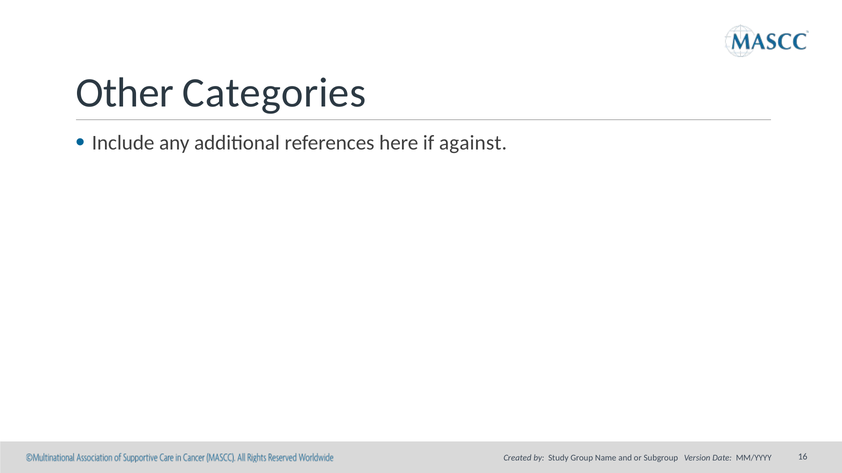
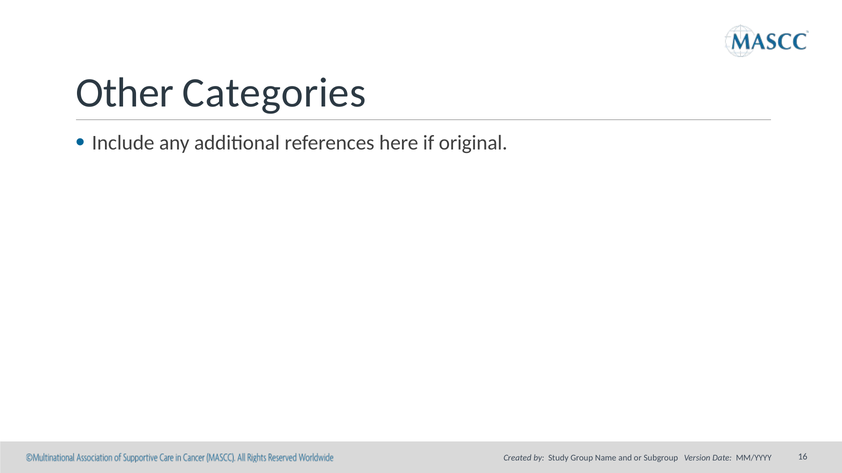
against: against -> original (473, 143)
